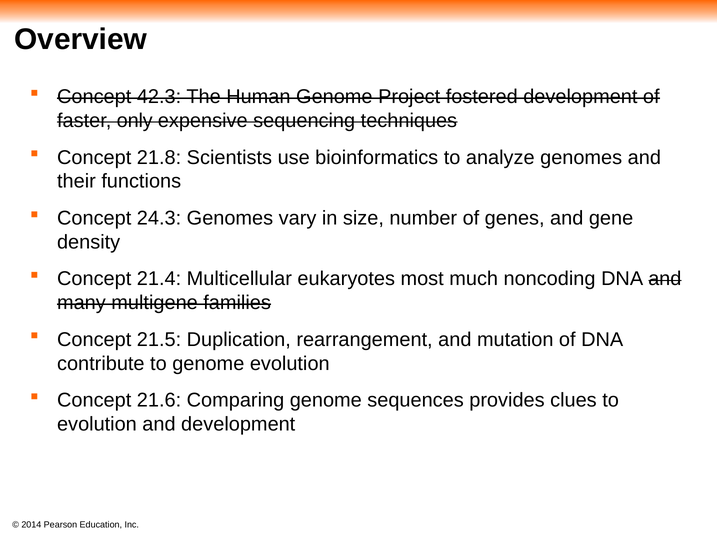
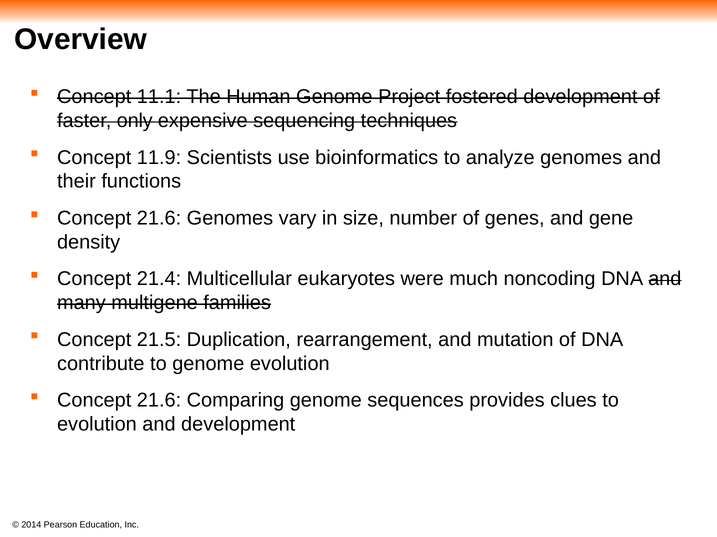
42.3: 42.3 -> 11.1 (159, 97)
21.8: 21.8 -> 11.9 (159, 158)
24.3: 24.3 -> 21.6 (159, 219)
most: most -> were (422, 279)
